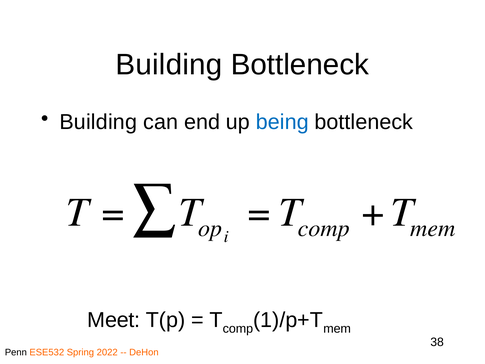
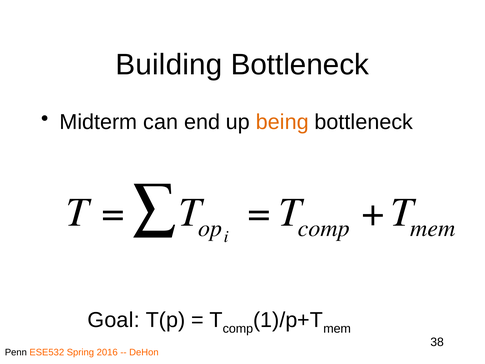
Building: Building -> Midterm (98, 122)
being colour: blue -> orange (282, 122)
Meet: Meet -> Goal (114, 320)
2022: 2022 -> 2016 (107, 352)
